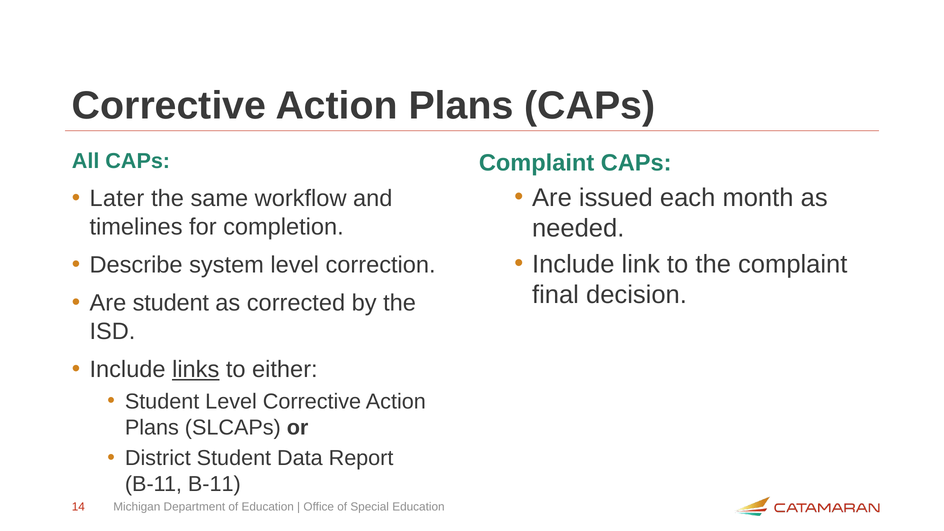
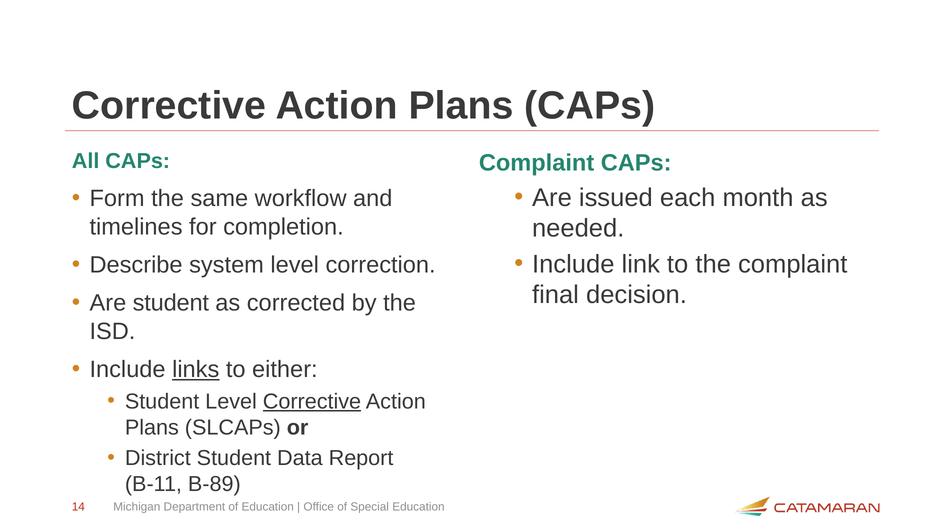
Later: Later -> Form (117, 198)
Corrective underline: none -> present (312, 401)
B-11 B-11: B-11 -> B-89 (214, 484)
